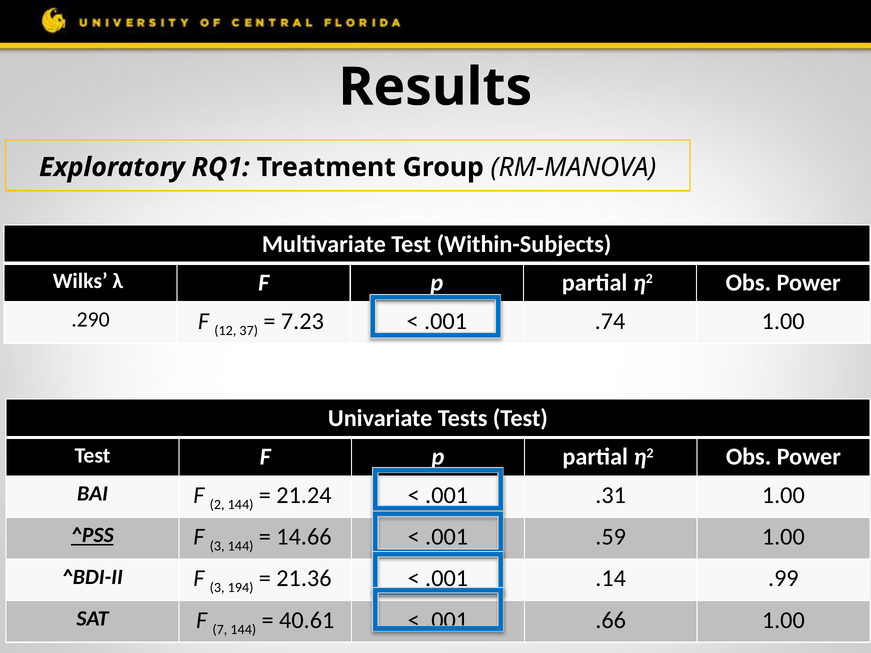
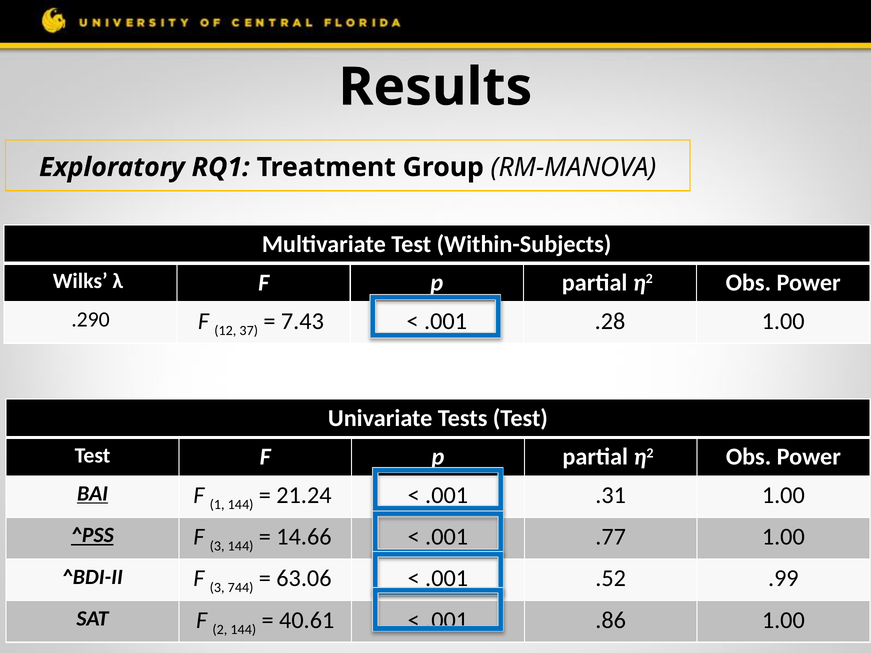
7.23: 7.23 -> 7.43 (302, 321)
.74: .74 -> .28 (610, 321)
BAI underline: none -> present (93, 494)
2: 2 -> 1 (217, 505)
.59: .59 -> .77 (611, 537)
194: 194 -> 744 (241, 588)
21.36: 21.36 -> 63.06 (304, 579)
.14: .14 -> .52 (611, 579)
7: 7 -> 2 (220, 630)
.66: .66 -> .86 (611, 620)
